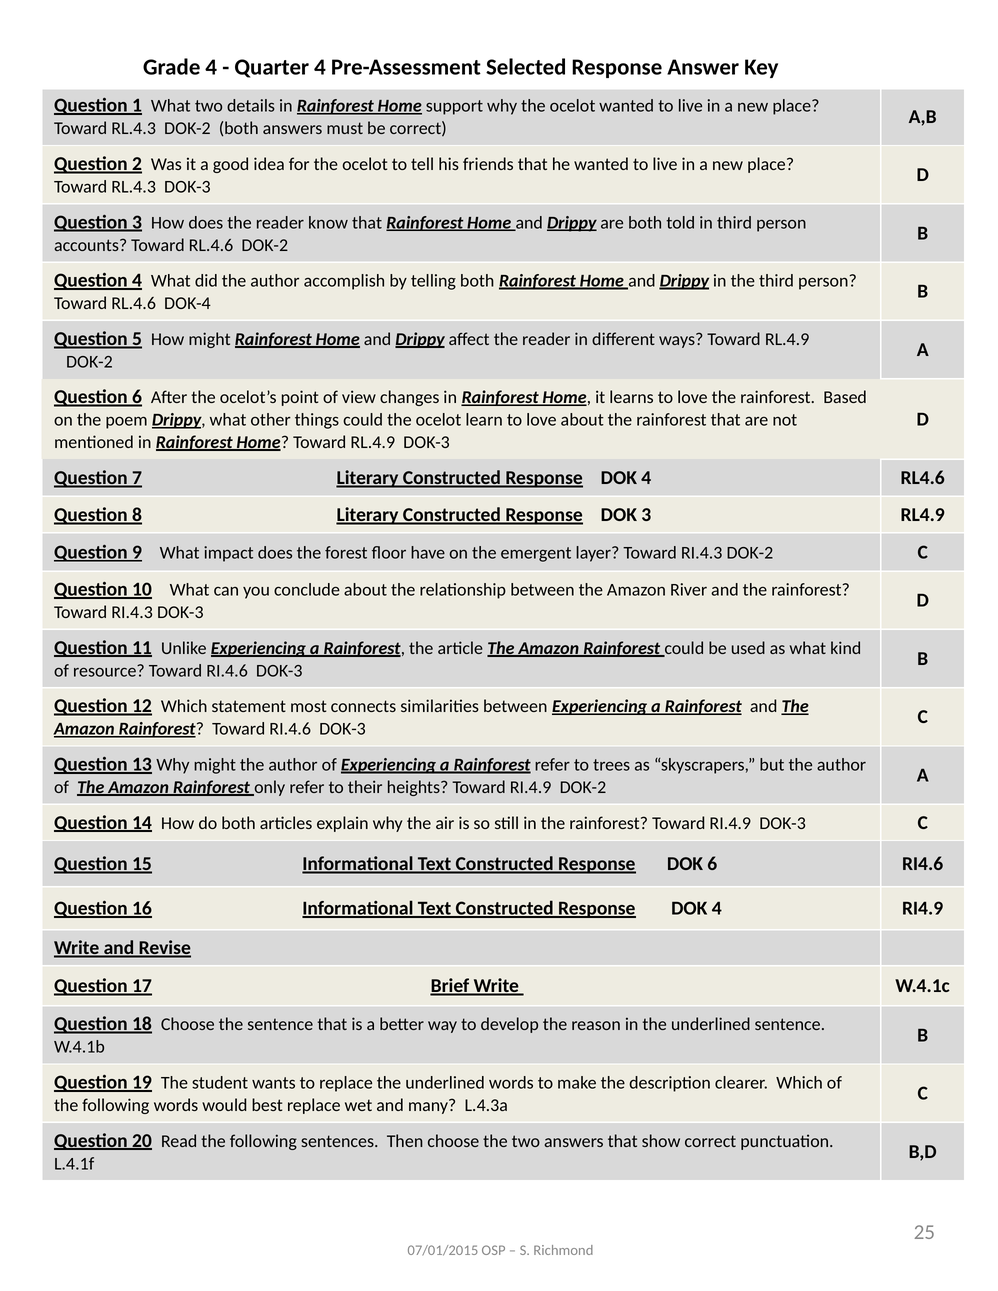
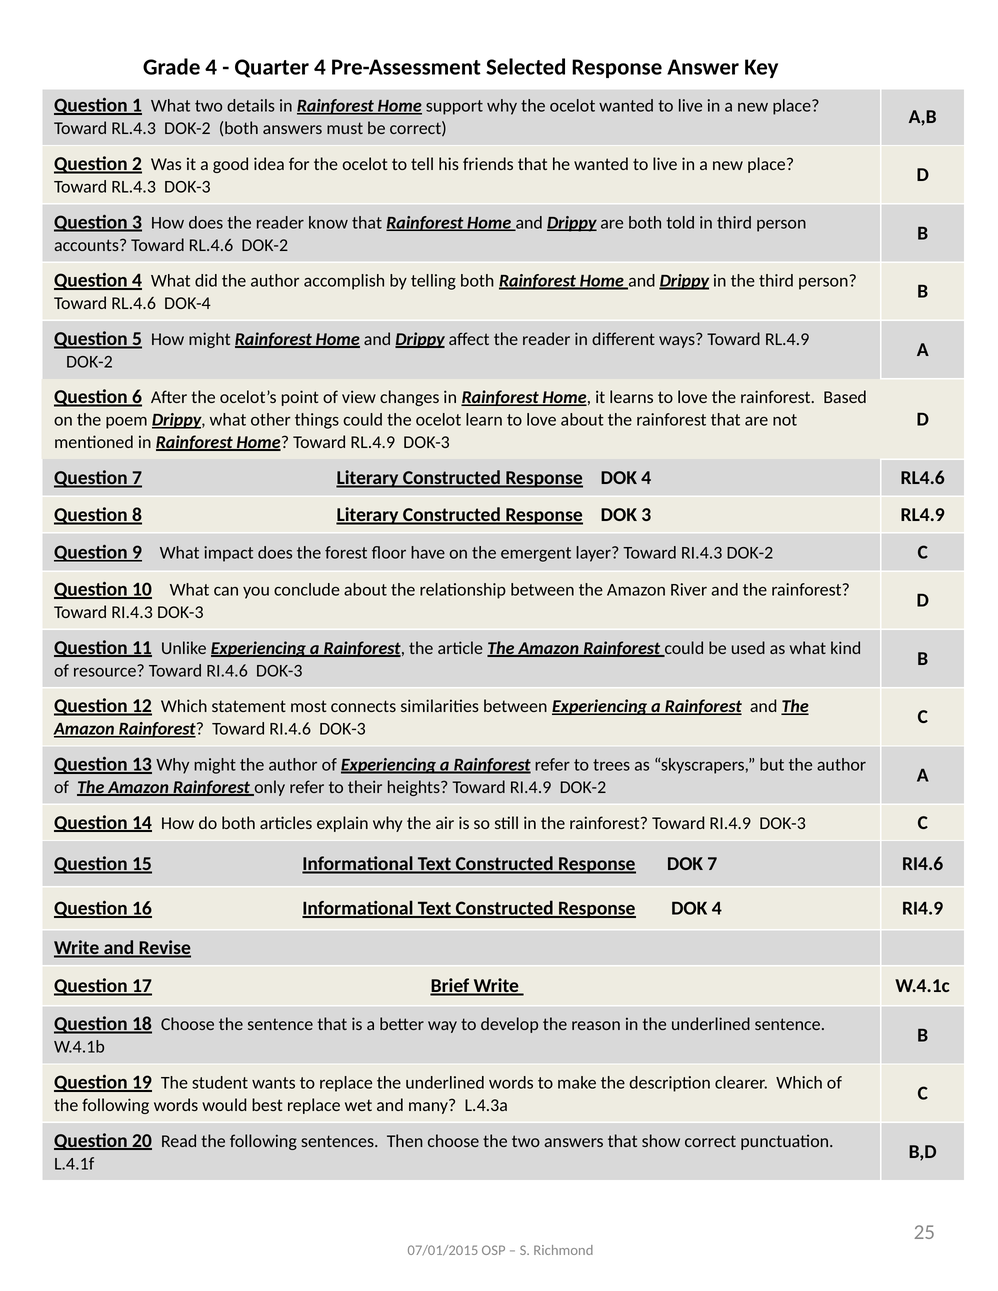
DOK 6: 6 -> 7 (712, 864)
